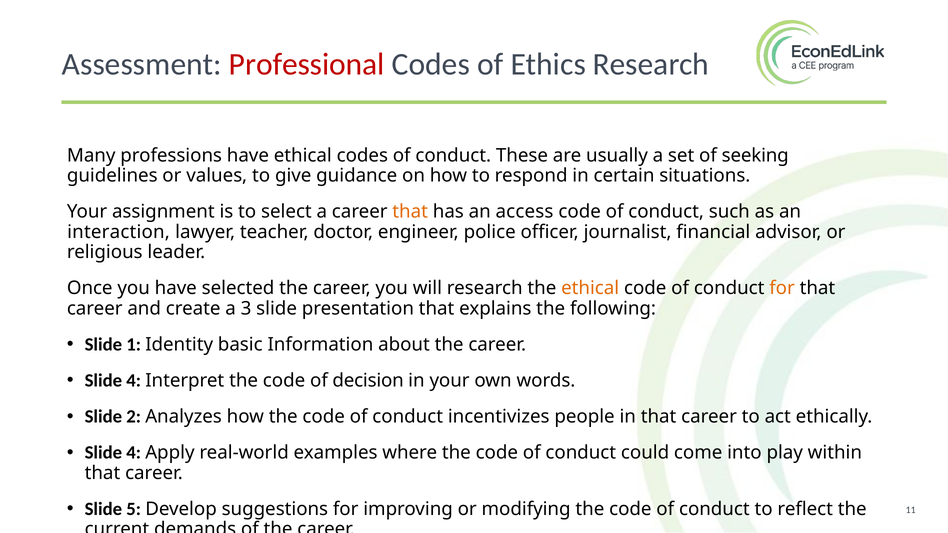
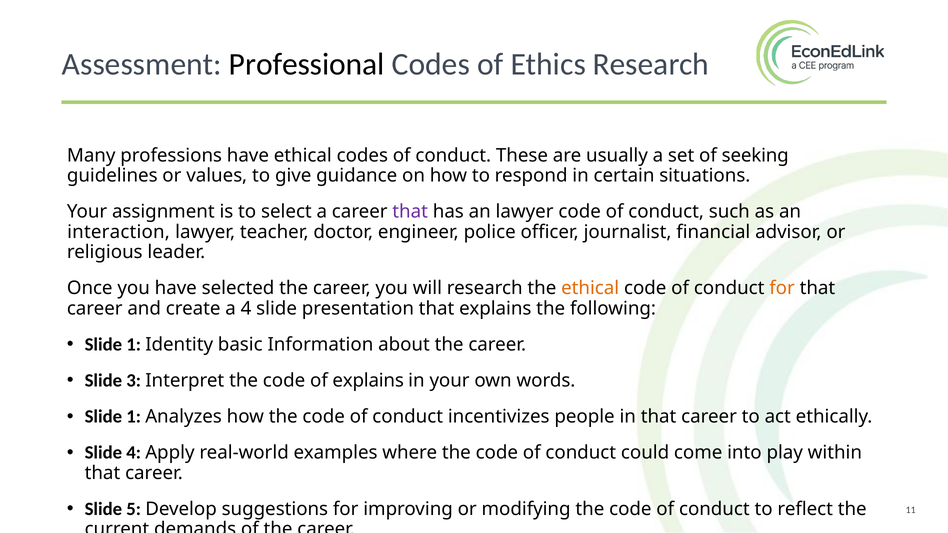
Professional colour: red -> black (307, 64)
that colour: orange -> purple (410, 212)
an access: access -> lawyer (525, 212)
a 3: 3 -> 4 (246, 309)
4: 4 -> 3 (134, 381)
of decision: decision -> explains (368, 381)
2: 2 -> 1 (134, 417)
